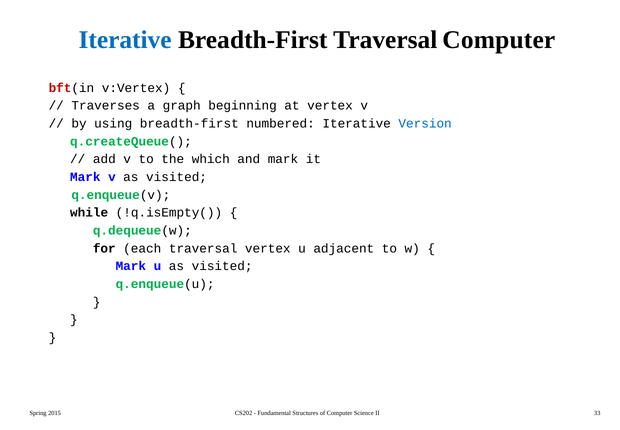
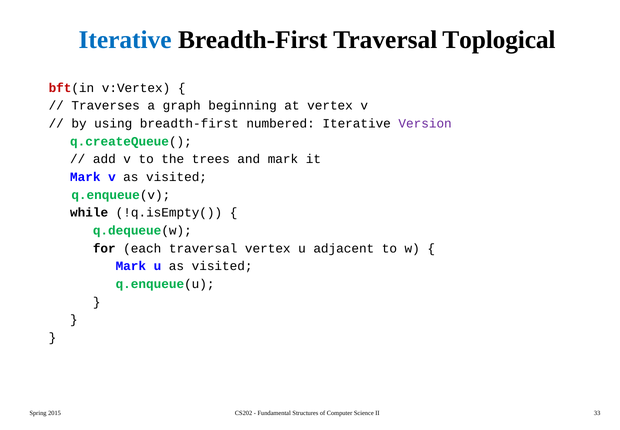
Traversal Computer: Computer -> Toplogical (499, 40)
Version colour: blue -> purple (425, 123)
which: which -> trees (211, 159)
